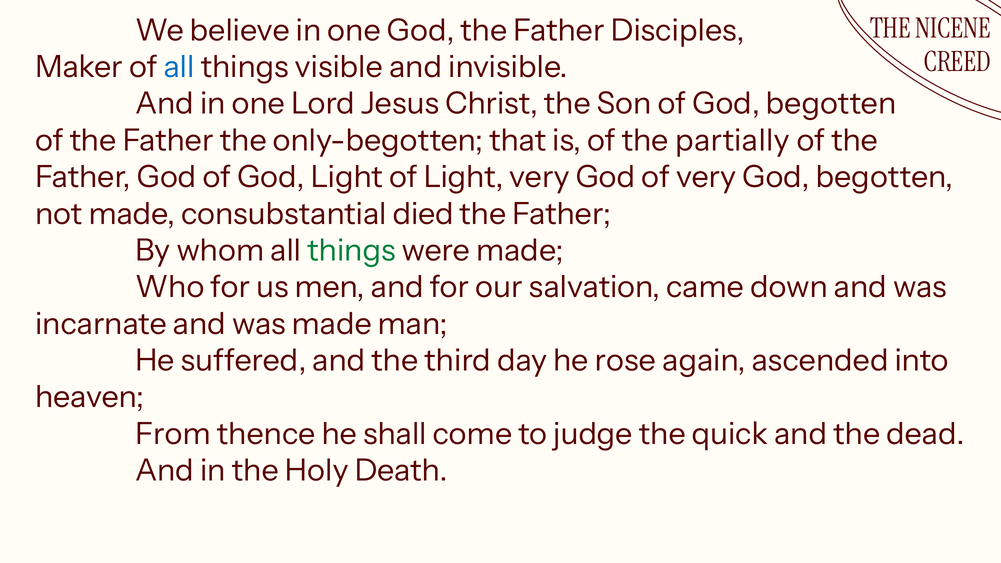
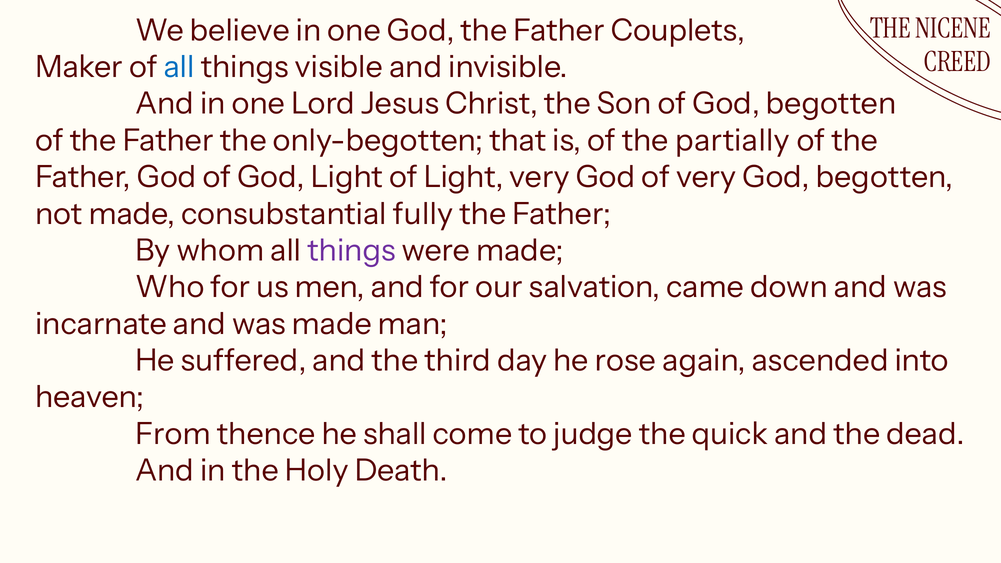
Disciples: Disciples -> Couplets (678, 31)
died: died -> fully (423, 214)
things colour: green -> purple (351, 251)
